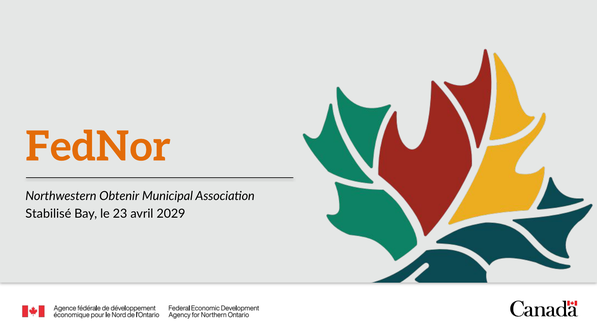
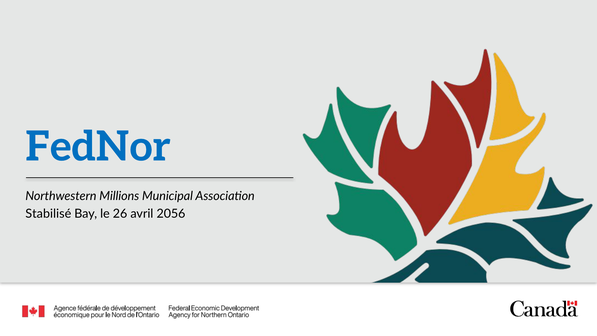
FedNor colour: orange -> blue (98, 147)
Obtenir: Obtenir -> Millions (119, 196)
23: 23 -> 26 (120, 214)
2029: 2029 -> 2056 (171, 214)
